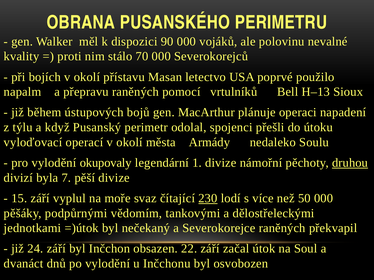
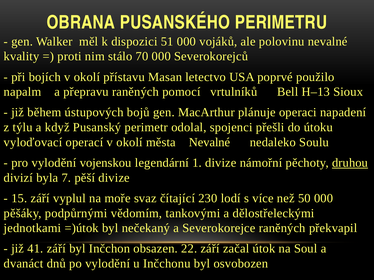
90: 90 -> 51 (167, 42)
města Armády: Armády -> Nevalné (210, 142)
okupovaly: okupovaly -> vojenskou (106, 163)
230 underline: present -> none (208, 199)
24: 24 -> 41 (35, 249)
